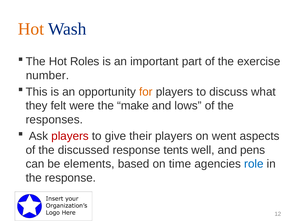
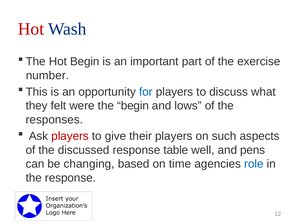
Hot colour: orange -> red (31, 29)
Hot Roles: Roles -> Begin (85, 62)
for colour: orange -> blue (146, 92)
the make: make -> begin (133, 106)
went: went -> such (224, 136)
tents: tents -> table (176, 150)
elements: elements -> changing (89, 164)
